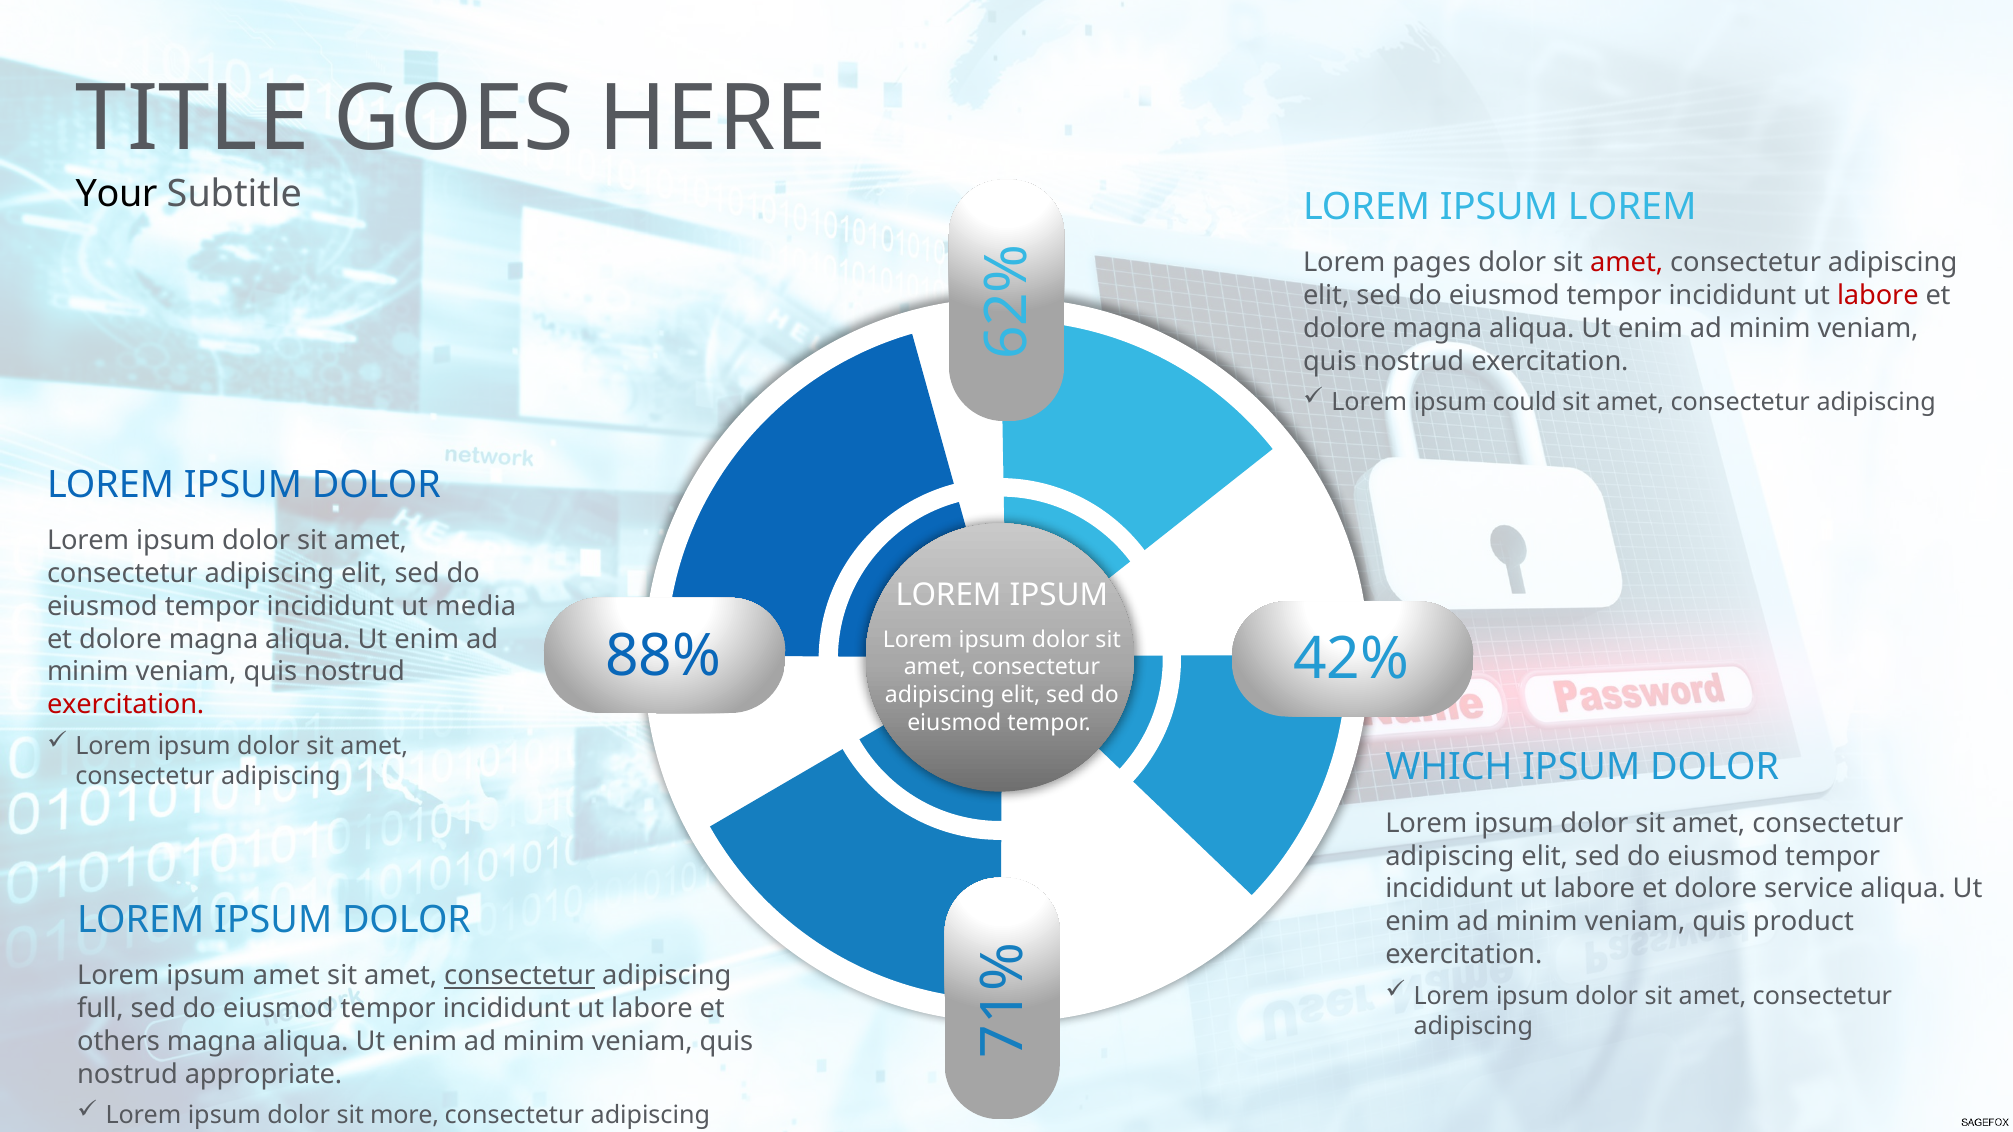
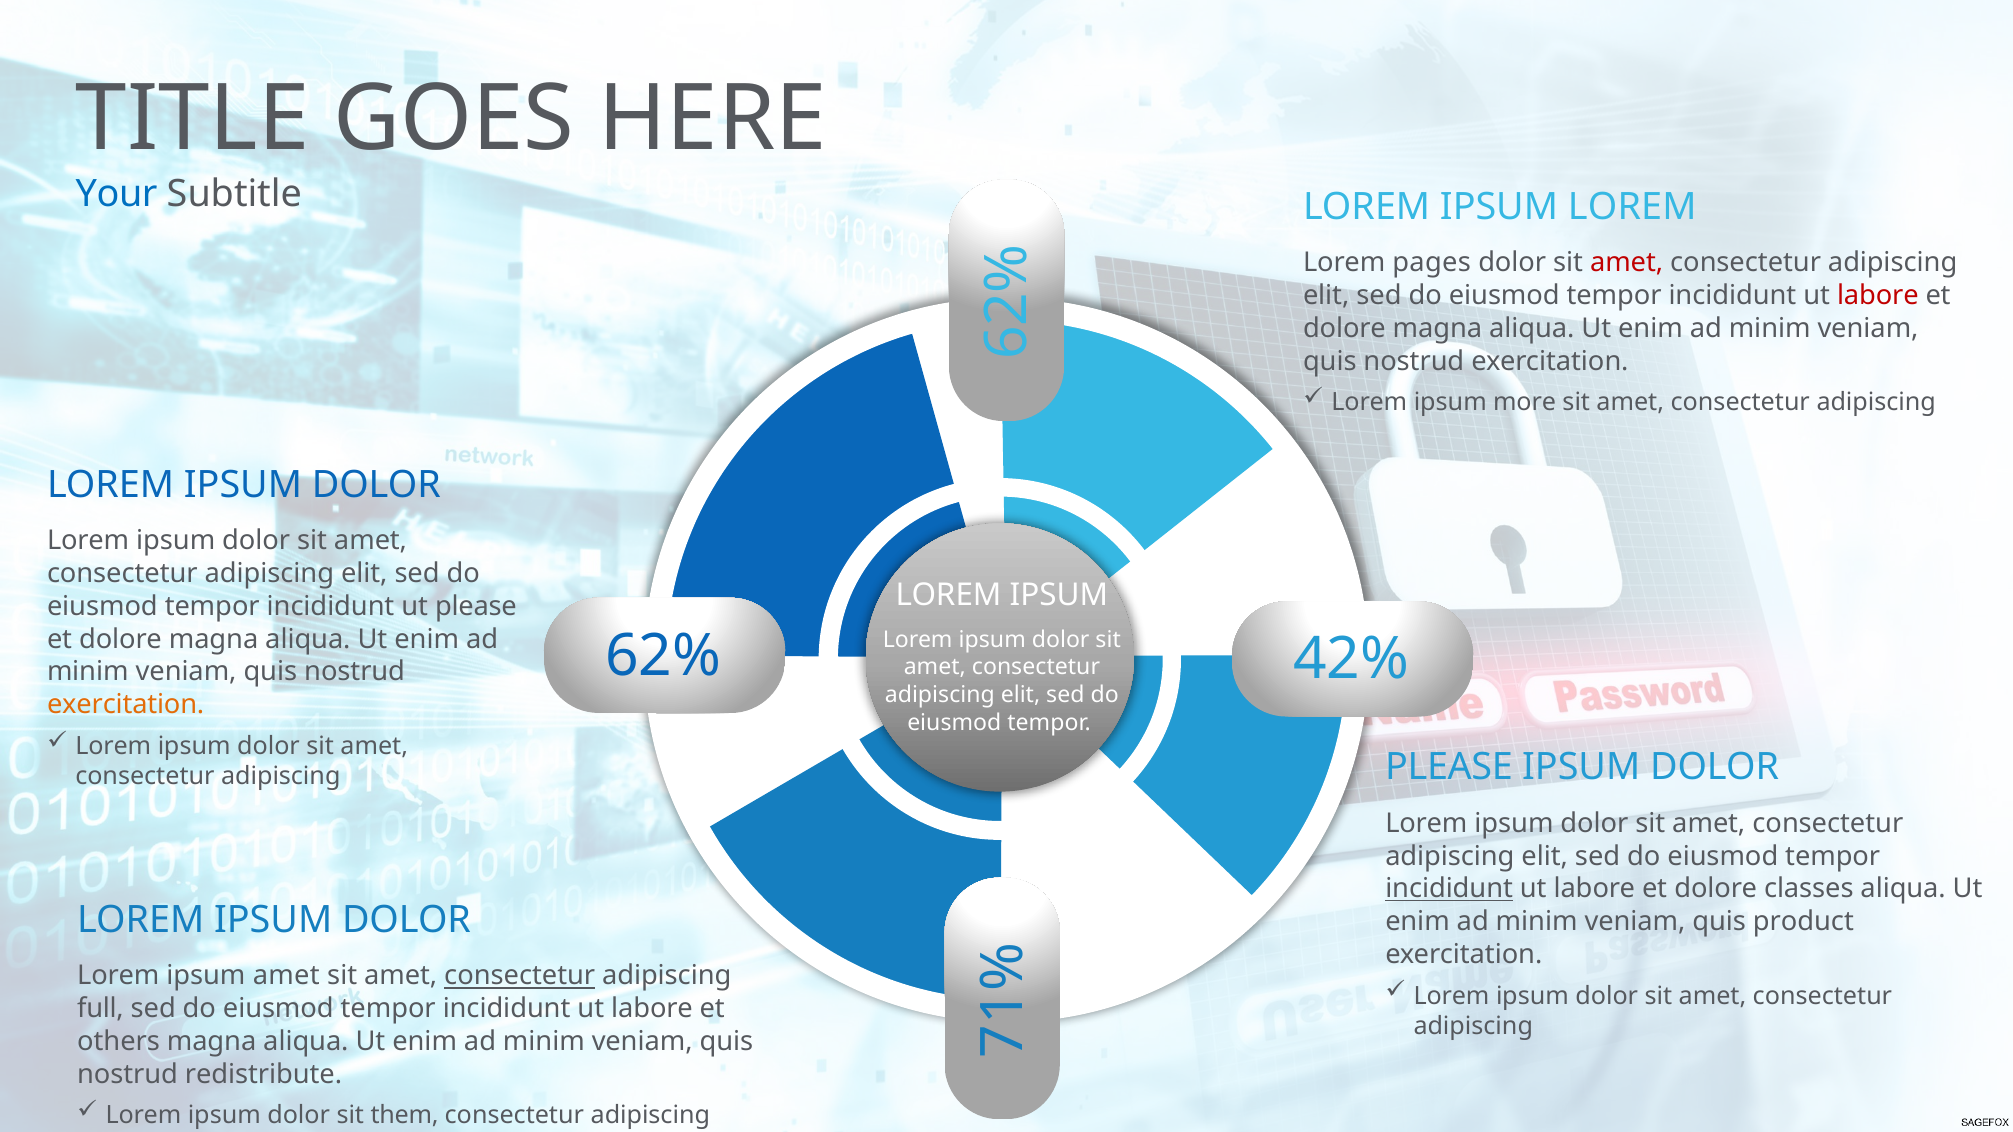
Your colour: black -> blue (117, 194)
could: could -> more (1525, 403)
ut media: media -> please (476, 606)
88%: 88% -> 62% (663, 656)
exercitation colour: red -> orange (126, 705)
WHICH: WHICH -> PLEASE (1449, 768)
incididunt underline: none -> present (1449, 889)
service: service -> classes (1809, 889)
appropriate: appropriate -> redistribute (263, 1075)
more: more -> them (405, 1116)
